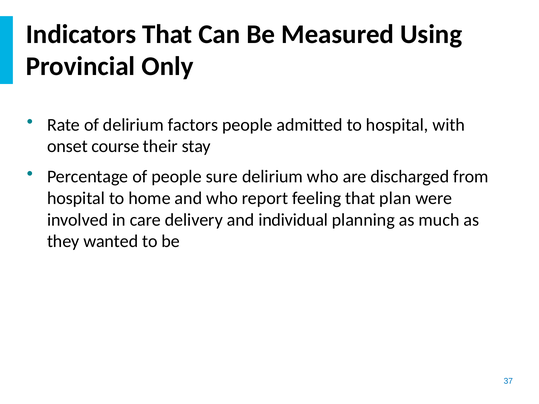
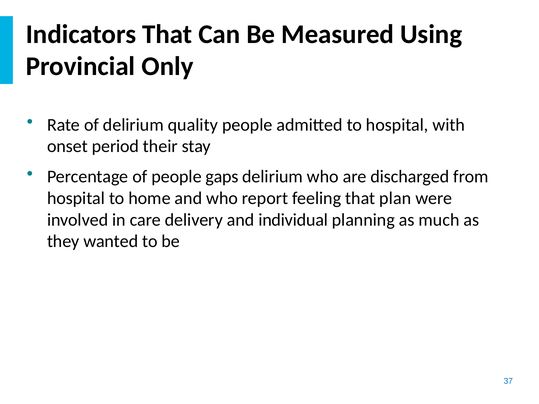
factors: factors -> quality (193, 125)
course: course -> period (115, 146)
sure: sure -> gaps (222, 177)
